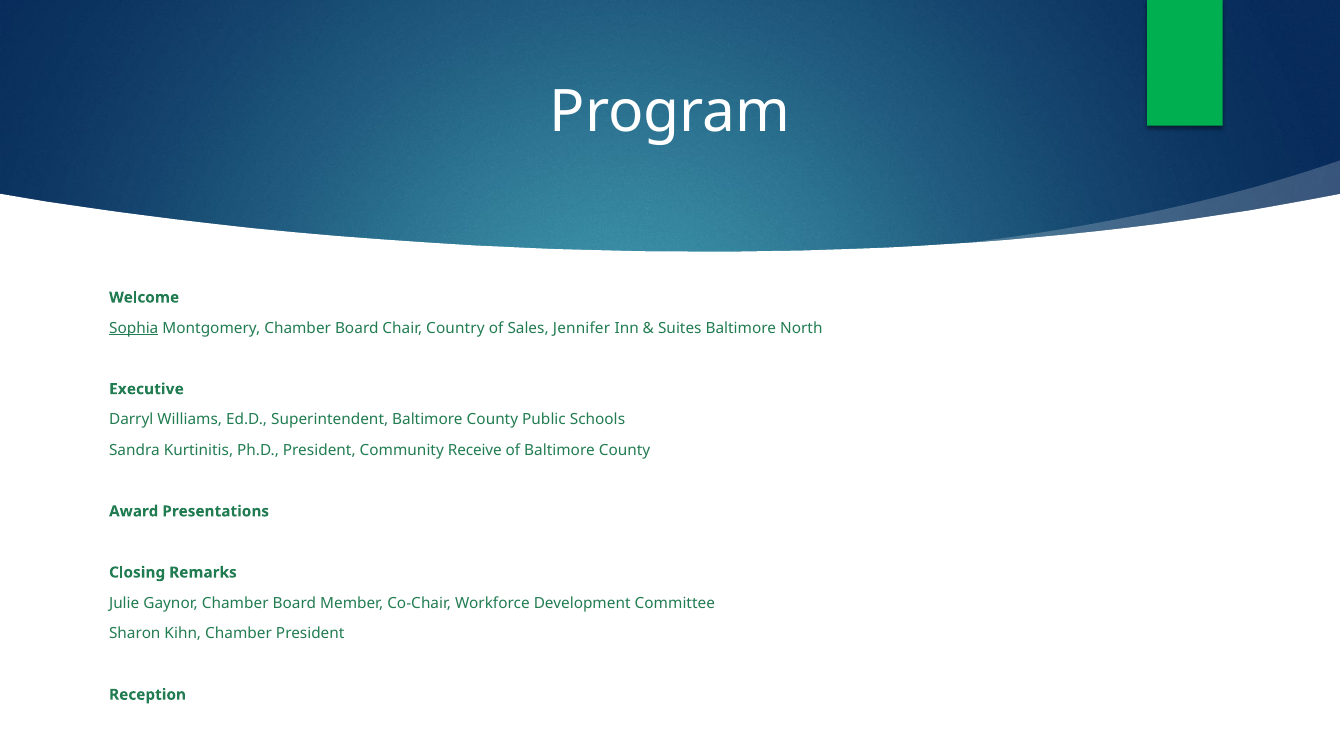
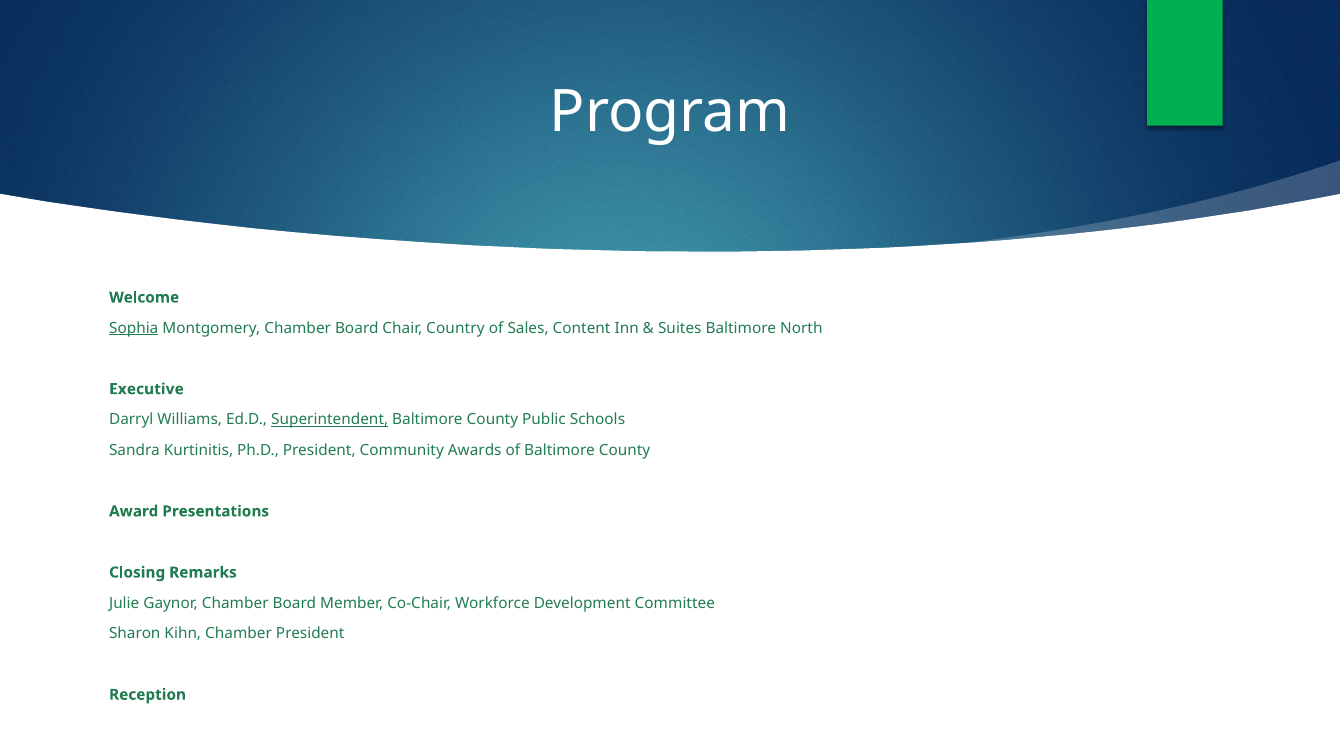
Jennifer: Jennifer -> Content (582, 328)
Superintendent underline: none -> present (330, 420)
Receive: Receive -> Awards (475, 450)
